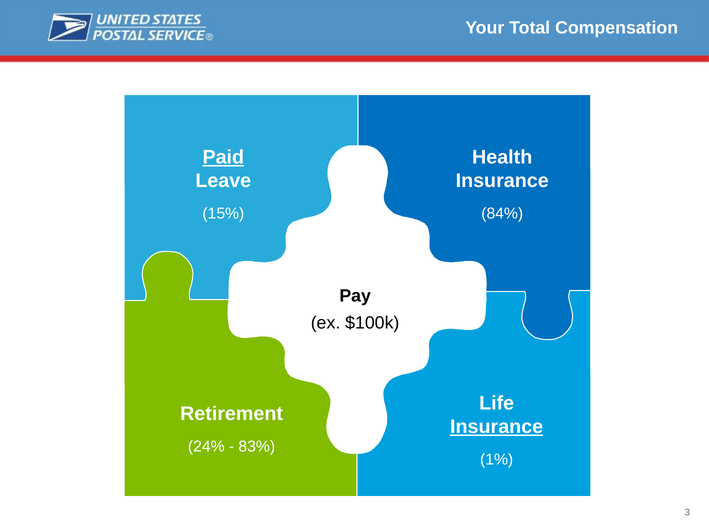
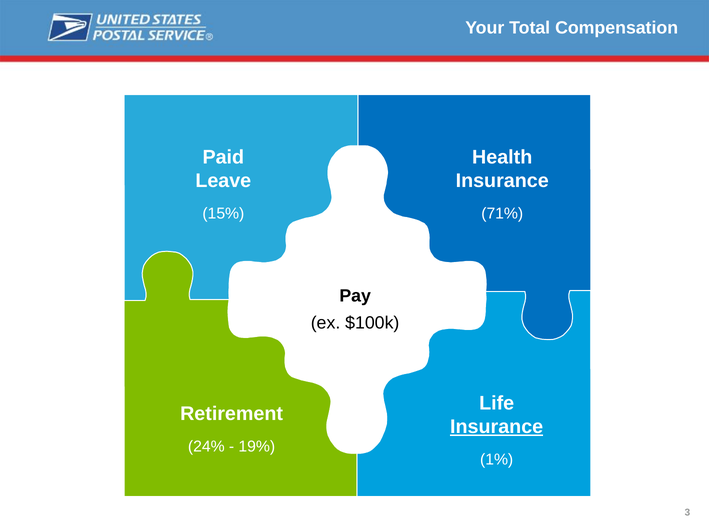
Paid underline: present -> none (223, 157)
84%: 84% -> 71% (502, 214)
83%: 83% -> 19% (257, 446)
